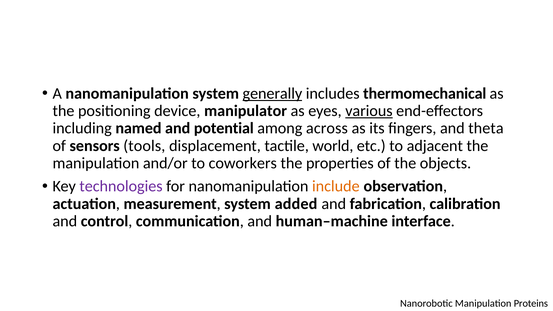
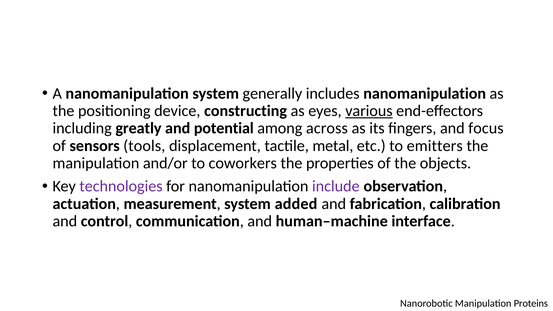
generally underline: present -> none (272, 93)
includes thermomechanical: thermomechanical -> nanomanipulation (425, 93)
manipulator: manipulator -> constructing (246, 111)
named: named -> greatly (138, 128)
theta: theta -> focus (486, 128)
world: world -> metal (333, 146)
adjacent: adjacent -> emitters (435, 146)
include colour: orange -> purple (336, 186)
